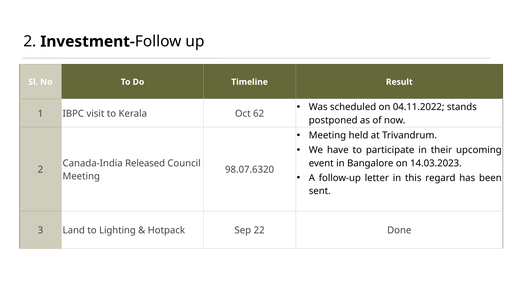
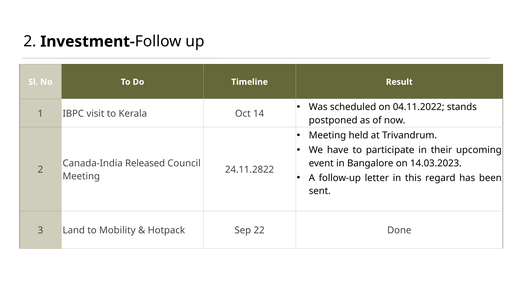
62: 62 -> 14 (259, 114)
98.07.6320: 98.07.6320 -> 24.11.2822 (250, 170)
Lighting: Lighting -> Mobility (117, 230)
